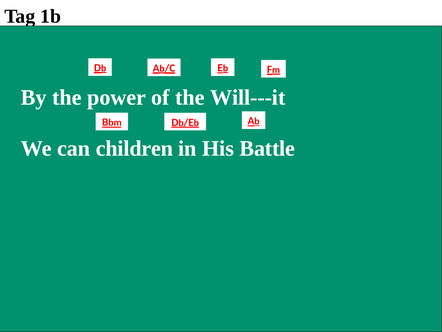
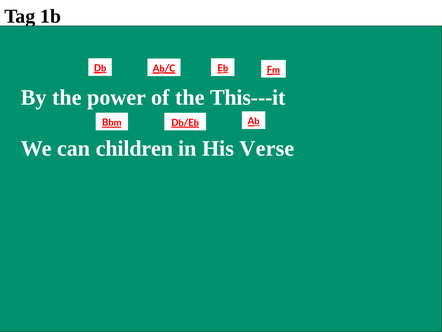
Will---it: Will---it -> This---it (248, 97)
Battle: Battle -> Verse (267, 148)
